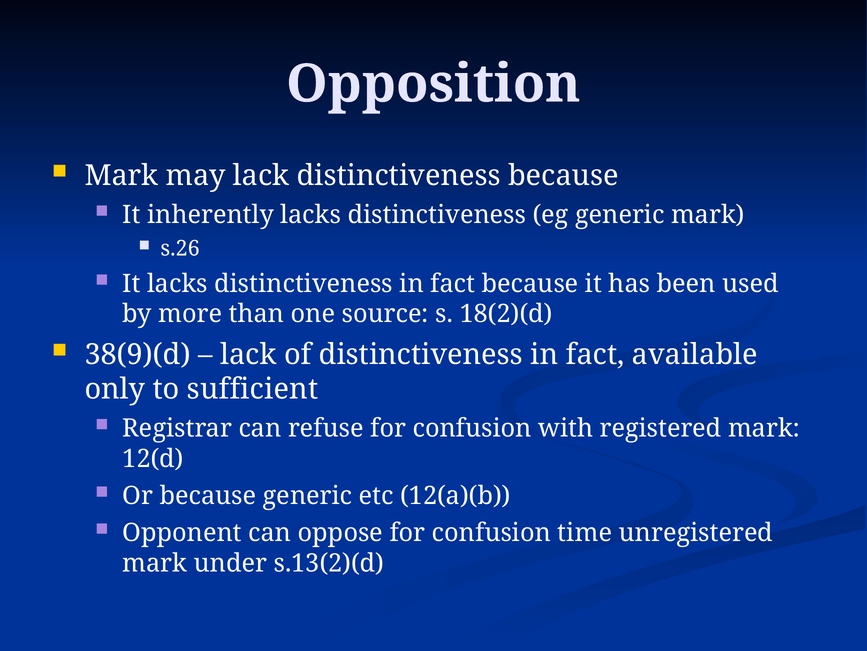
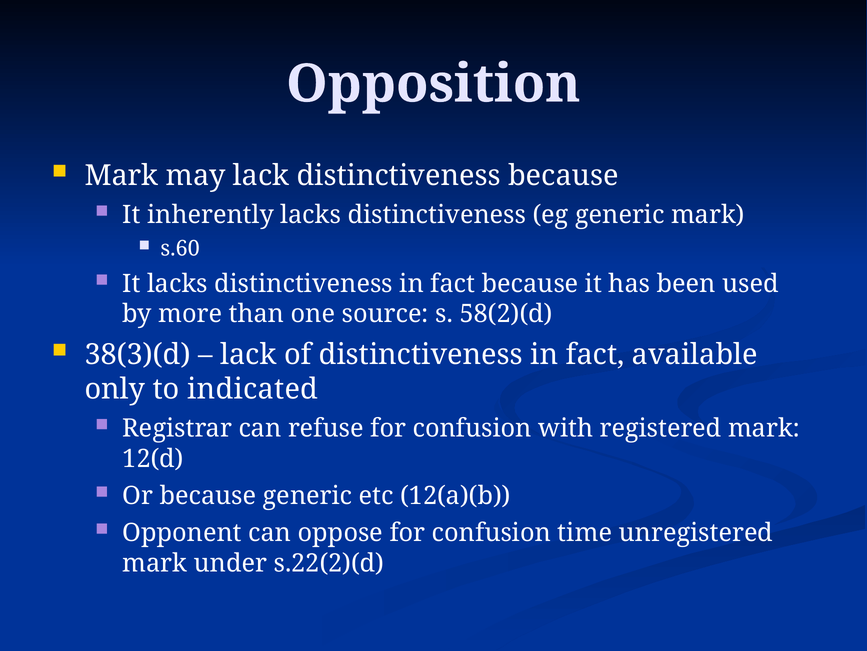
s.26: s.26 -> s.60 (180, 248)
18(2)(d: 18(2)(d -> 58(2)(d (506, 314)
38(9)(d: 38(9)(d -> 38(3)(d (138, 354)
sufficient: sufficient -> indicated (253, 389)
s.13(2)(d: s.13(2)(d -> s.22(2)(d (329, 563)
